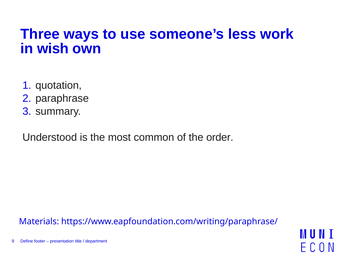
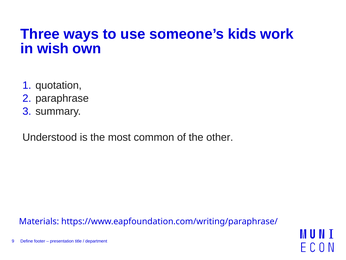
less: less -> kids (242, 34)
order: order -> other (220, 137)
